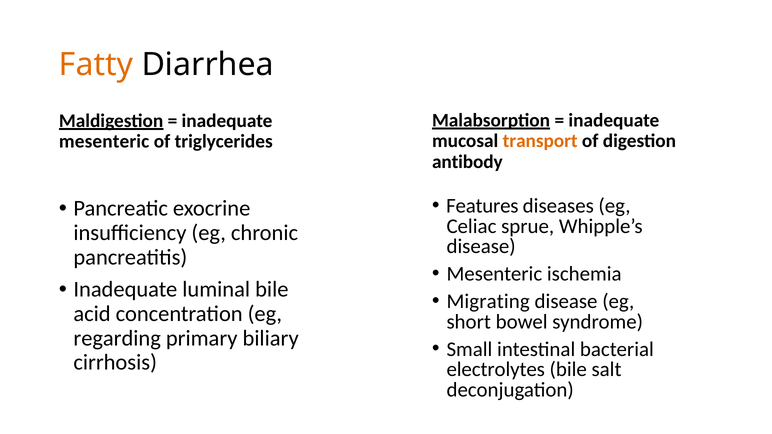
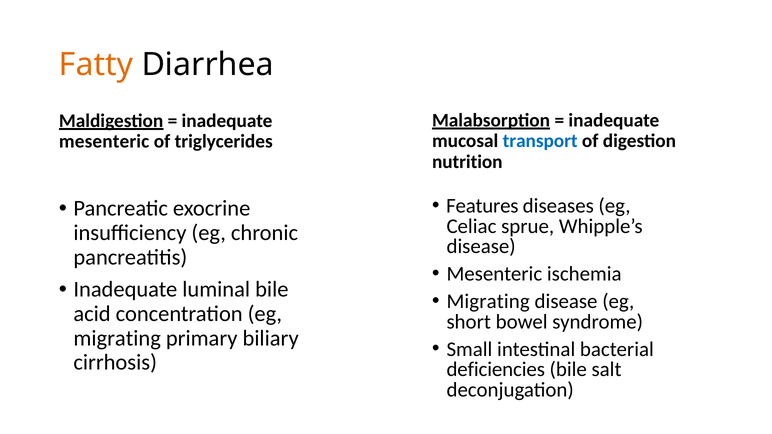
transport colour: orange -> blue (540, 141)
antibody: antibody -> nutrition (467, 162)
regarding: regarding -> migrating (117, 338)
electrolytes: electrolytes -> deficiencies (496, 370)
